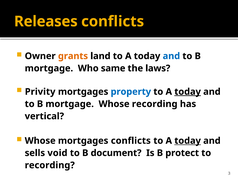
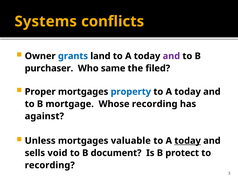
Releases: Releases -> Systems (46, 21)
grants colour: orange -> blue (73, 56)
and colour: blue -> purple (171, 56)
mortgage: mortgage -> purchaser (49, 68)
laws: laws -> filed (158, 68)
Privity: Privity -> Proper (40, 91)
today underline: present -> none (188, 91)
vertical: vertical -> against (44, 116)
Whose: Whose -> Unless (40, 140)
mortgages conflicts: conflicts -> valuable (131, 140)
